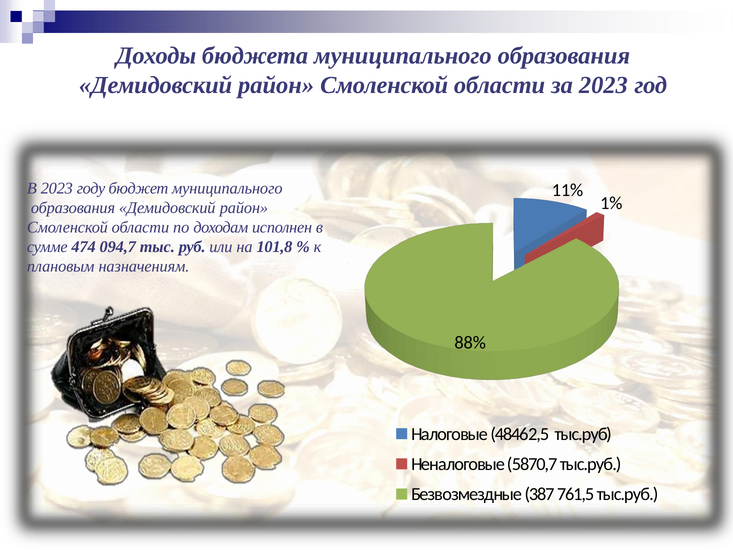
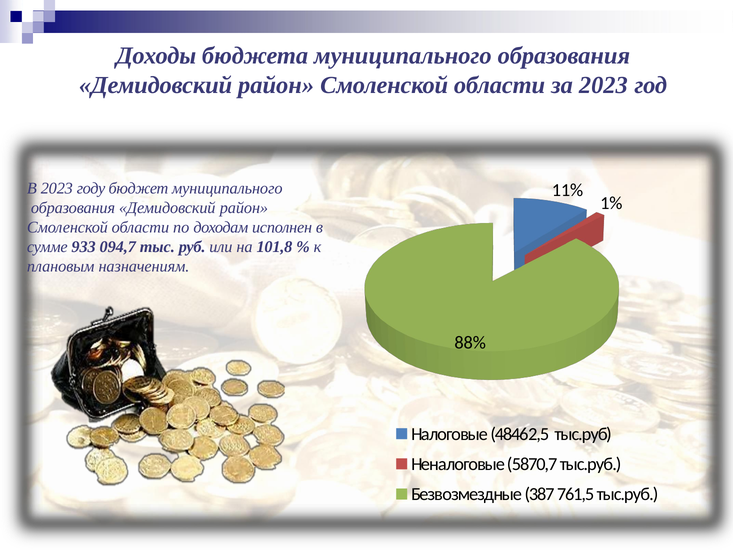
474: 474 -> 933 (84, 247)
